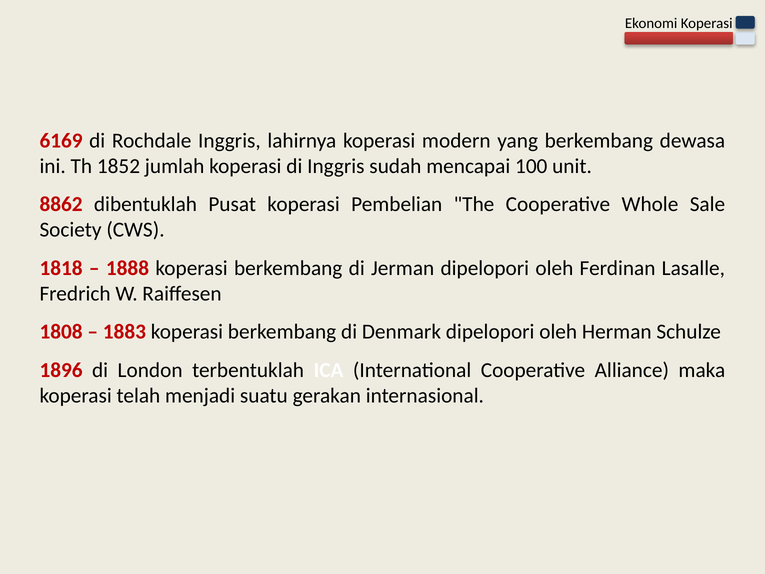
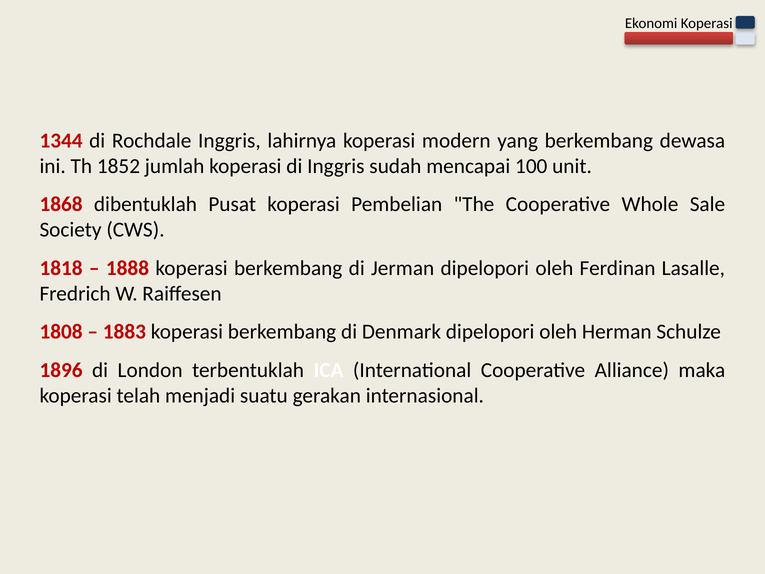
6169: 6169 -> 1344 (61, 141)
8862: 8862 -> 1868 (61, 204)
